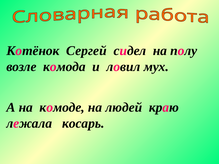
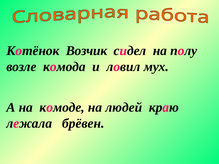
Сергей: Сергей -> Возчик (87, 51)
косарь: косарь -> брёвен (83, 123)
